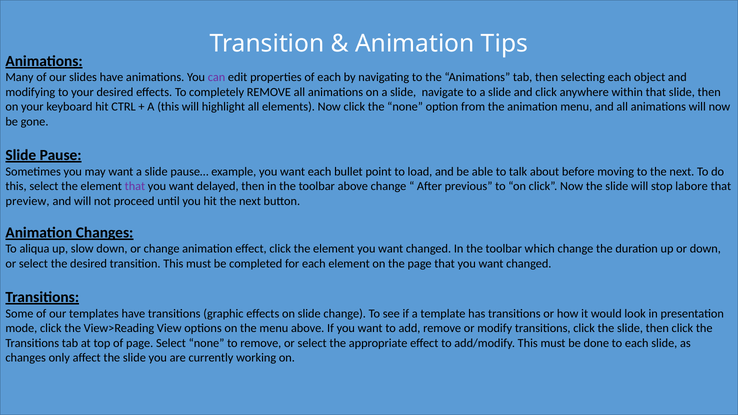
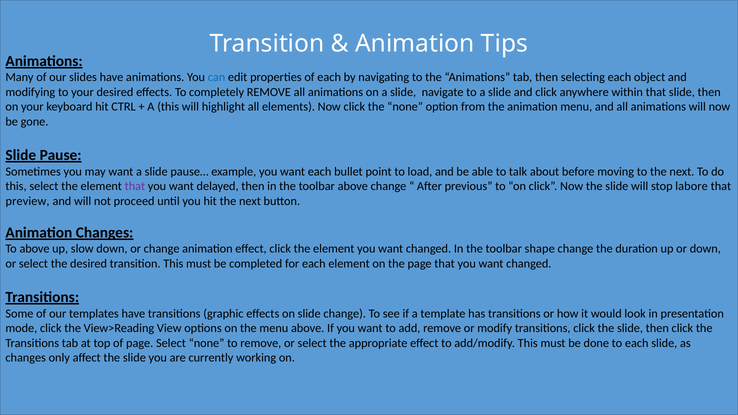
can colour: purple -> blue (217, 77)
To aliqua: aliqua -> above (35, 249)
which: which -> shape (540, 249)
